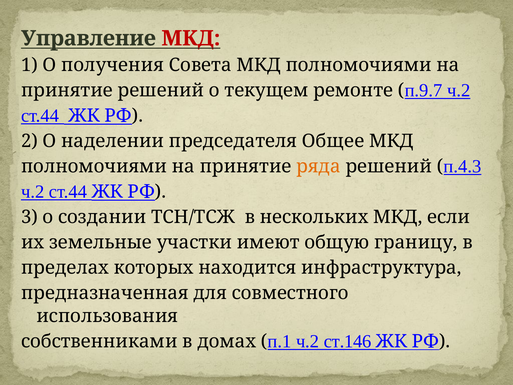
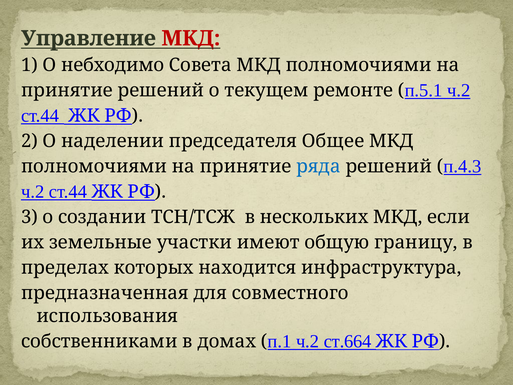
получения: получения -> небходимо (113, 65)
п.9.7: п.9.7 -> п.5.1 (424, 90)
ряда colour: orange -> blue (318, 166)
ст.146: ст.146 -> ст.664 (348, 341)
